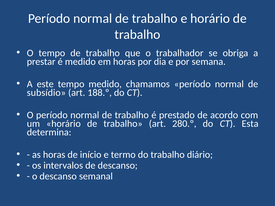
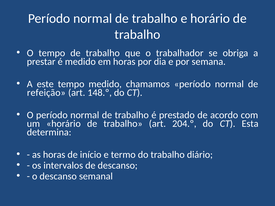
subsídio: subsídio -> refeição (46, 93)
188.º: 188.º -> 148.º (100, 93)
280.º: 280.º -> 204.º (184, 124)
